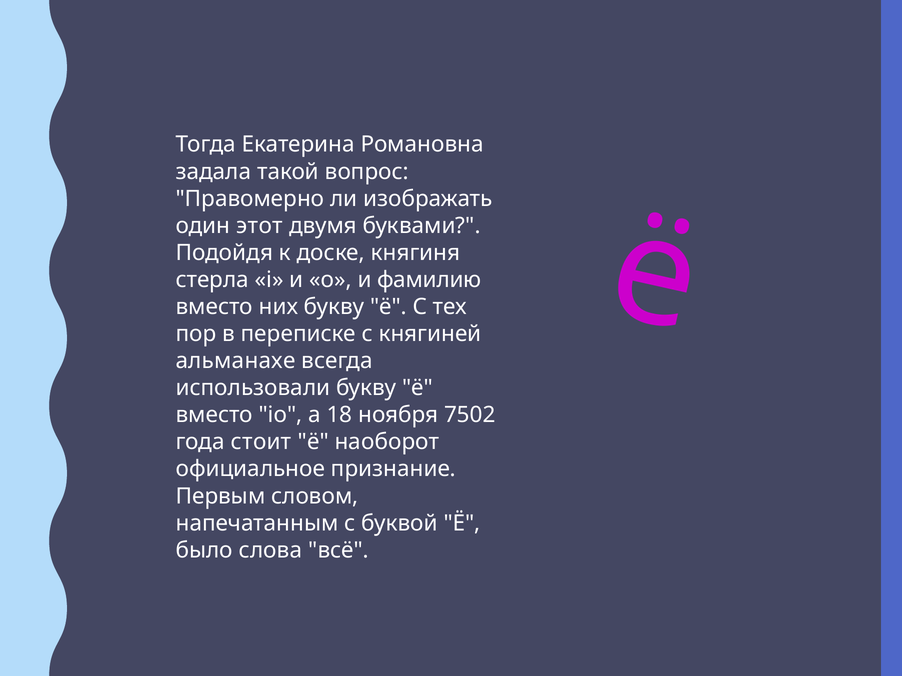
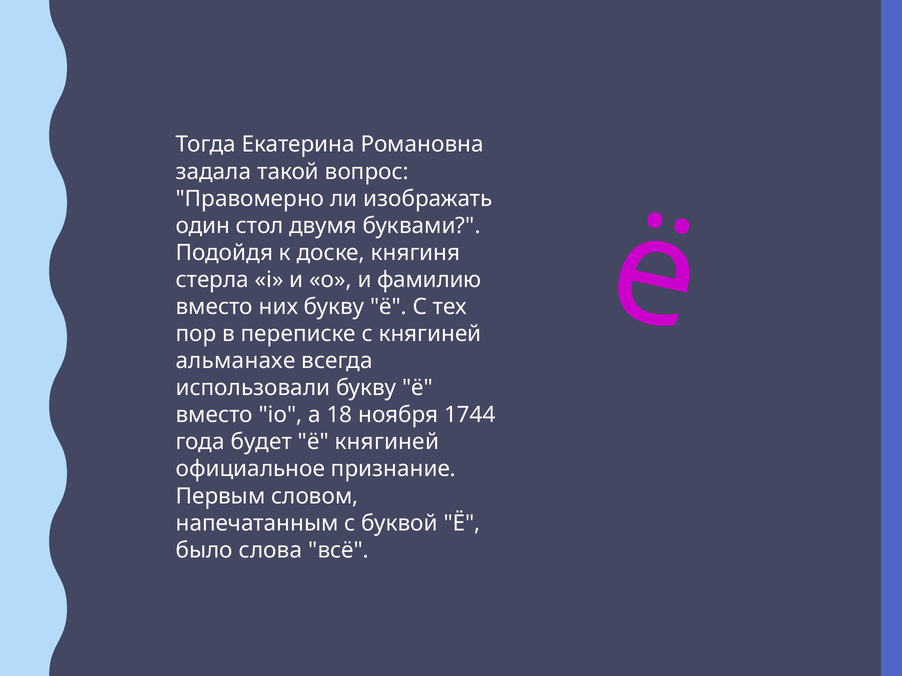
этот: этот -> стол (260, 226)
7502: 7502 -> 1744 (470, 415)
стоит: стоит -> будет (261, 442)
ё наоборот: наоборот -> княгиней (387, 442)
